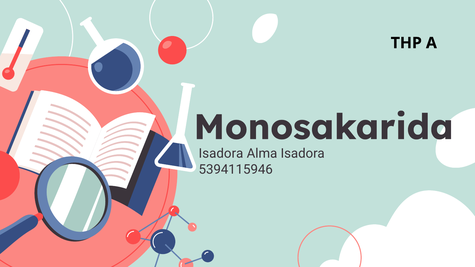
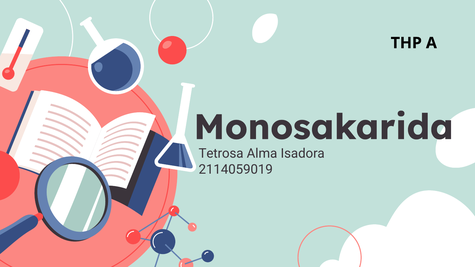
Isadora: Isadora -> Tetrosa (221, 154)
5394115946: 5394115946 -> 2114059019 (236, 169)
